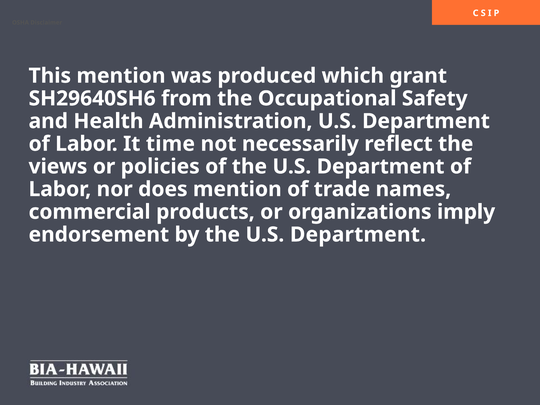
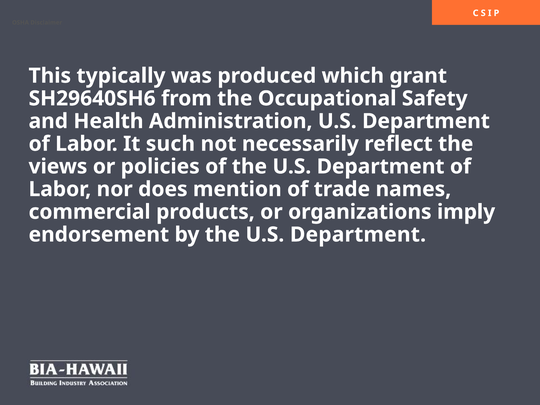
This mention: mention -> typically (121, 76)
time: time -> such (170, 144)
